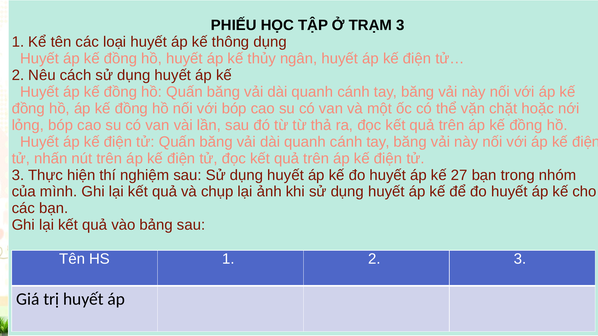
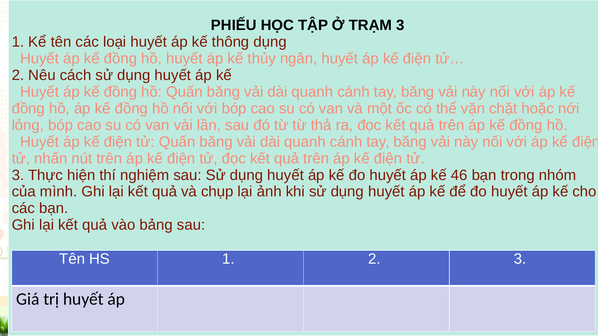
27: 27 -> 46 (459, 175)
